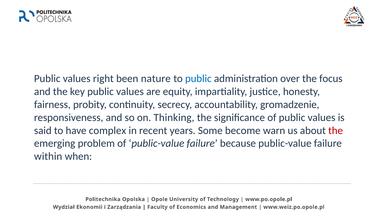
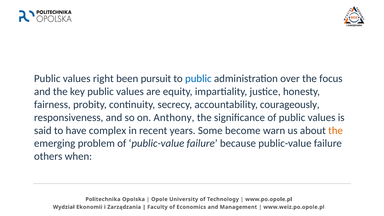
nature: nature -> pursuit (156, 79)
gromadzenie: gromadzenie -> courageously (290, 105)
Thinking: Thinking -> Anthony (174, 117)
the colour: red -> orange (336, 130)
within: within -> others (48, 156)
